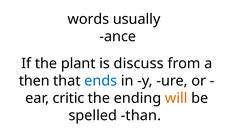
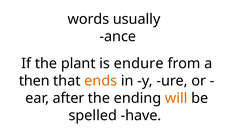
discuss: discuss -> endure (139, 63)
ends colour: blue -> orange (101, 81)
critic: critic -> after (68, 98)
than: than -> have (141, 115)
